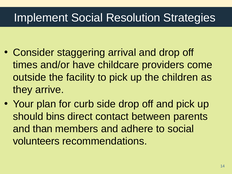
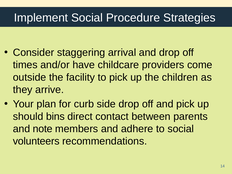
Resolution: Resolution -> Procedure (133, 18)
than: than -> note (43, 129)
